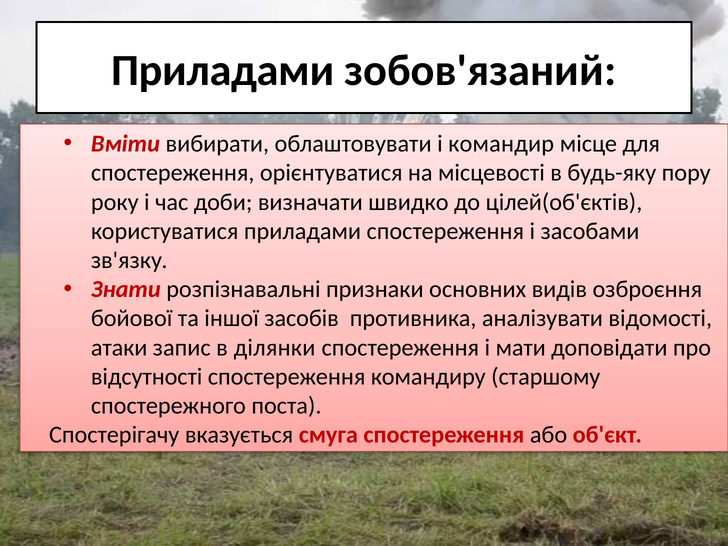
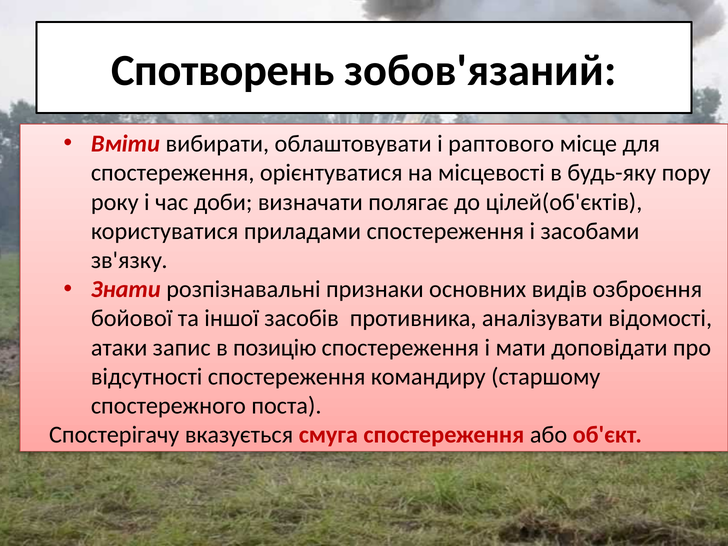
Приладами: Приладами -> Спотворень (223, 70)
командир: командир -> раптового (501, 144)
швидко: швидко -> полягає (408, 202)
ділянки: ділянки -> позицію (275, 348)
